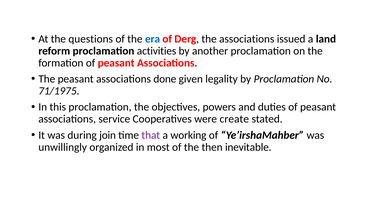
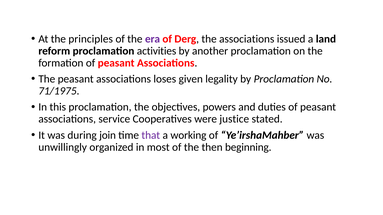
questions: questions -> principles (91, 39)
era colour: blue -> purple (153, 39)
done: done -> loses (165, 79)
create: create -> justice (234, 119)
inevitable: inevitable -> beginning (248, 147)
